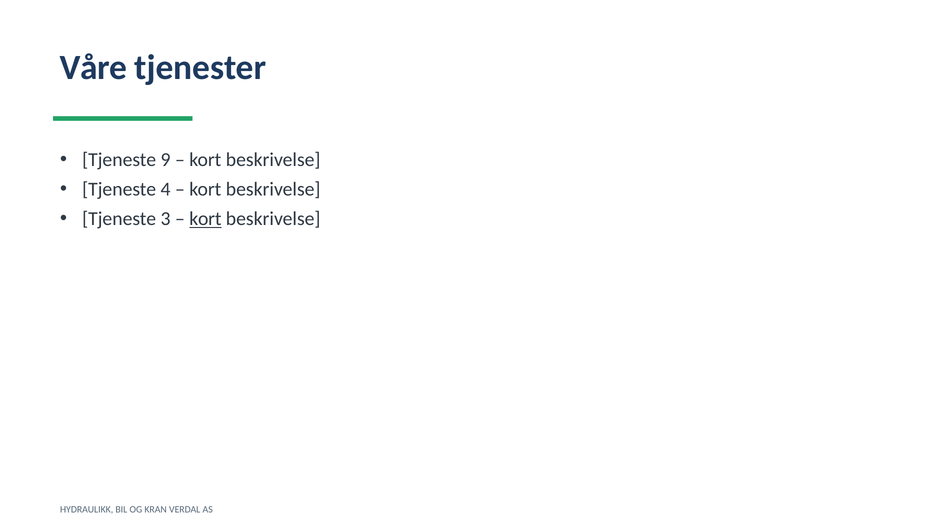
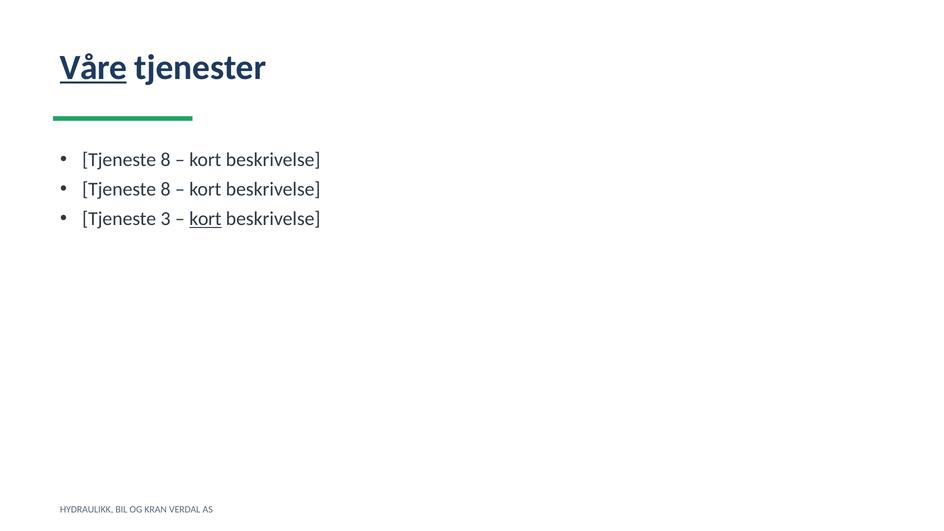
Våre underline: none -> present (93, 67)
9: 9 -> 8 (166, 160)
4: 4 -> 8 (166, 189)
